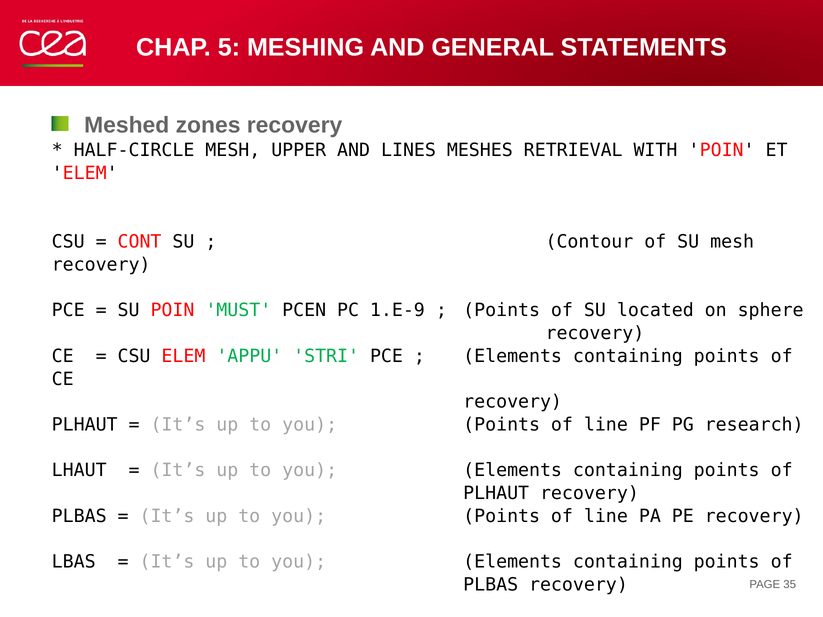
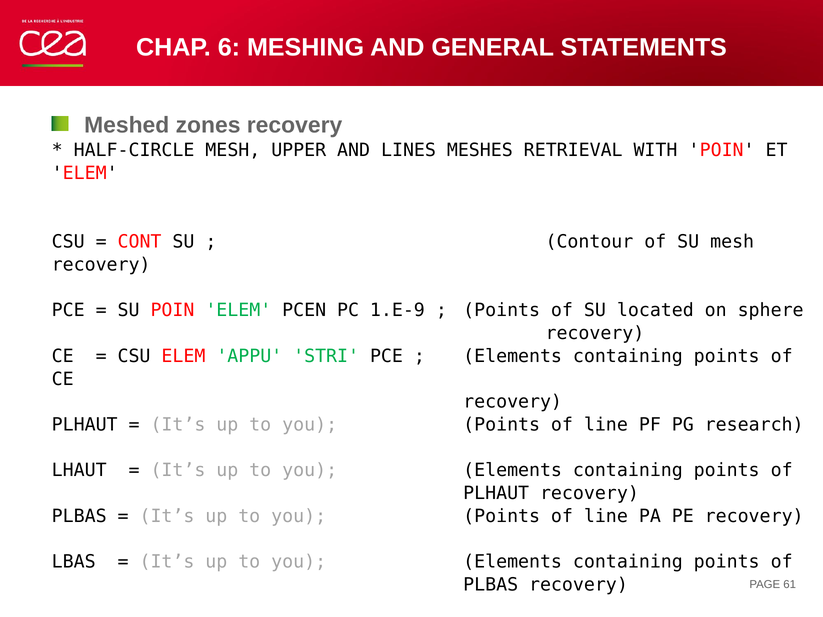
5: 5 -> 6 (229, 47)
POIN MUST: MUST -> ELEM (238, 311)
35: 35 -> 61 (790, 585)
